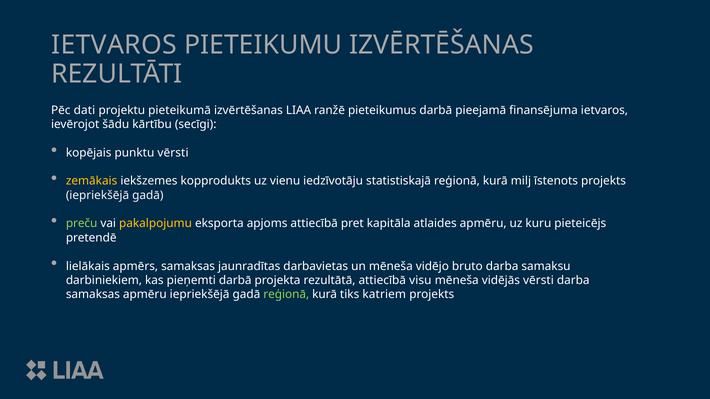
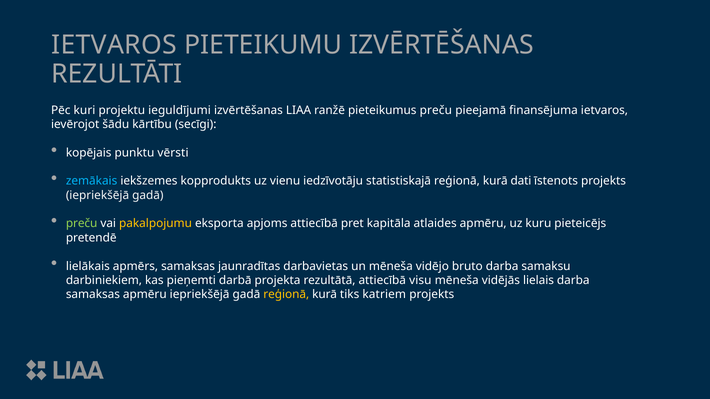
dati: dati -> kuri (84, 110)
pieteikumā: pieteikumā -> ieguldījumi (180, 110)
pieteikumus darbā: darbā -> preču (436, 110)
zemākais colour: yellow -> light blue (92, 181)
milj: milj -> dati (521, 181)
vidējās vērsti: vērsti -> lielais (538, 281)
reģionā colour: light green -> yellow (286, 295)
